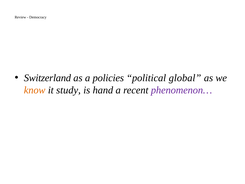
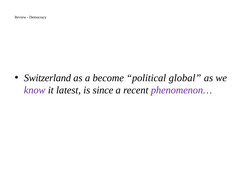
policies: policies -> become (108, 78)
know colour: orange -> purple (35, 90)
study: study -> latest (68, 90)
hand: hand -> since (103, 90)
